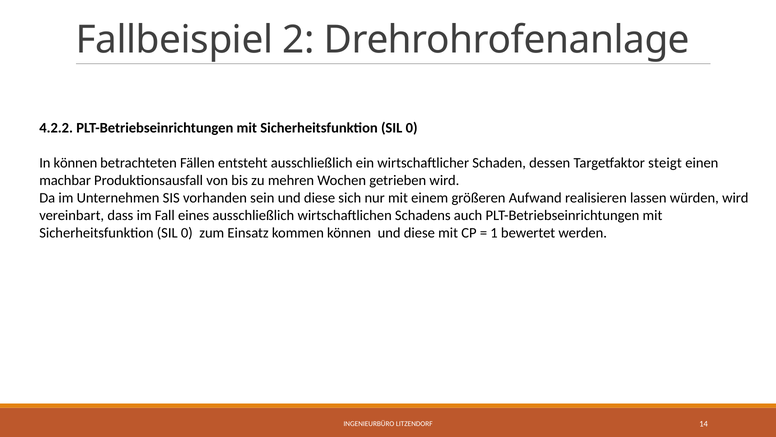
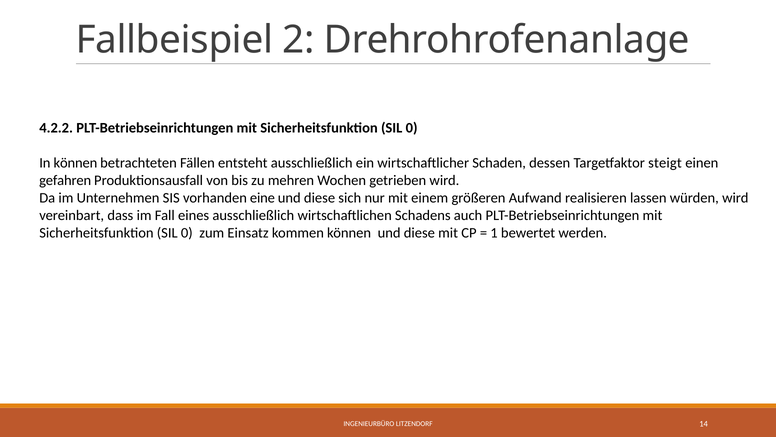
machbar: machbar -> gefahren (65, 180)
sein: sein -> eine (262, 198)
